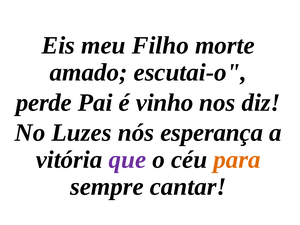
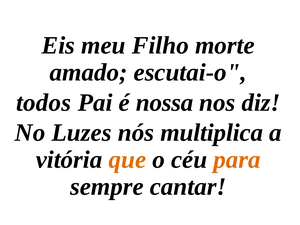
perde: perde -> todos (44, 103)
vinho: vinho -> nossa (165, 103)
esperança: esperança -> multiplica (212, 133)
que colour: purple -> orange (127, 160)
